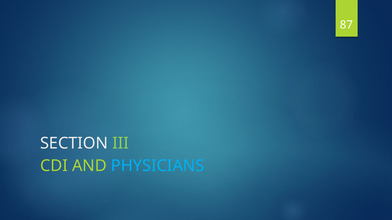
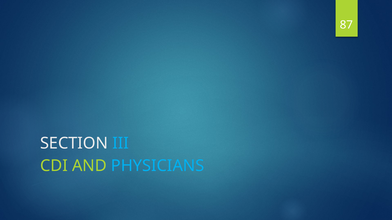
III colour: light green -> light blue (121, 143)
